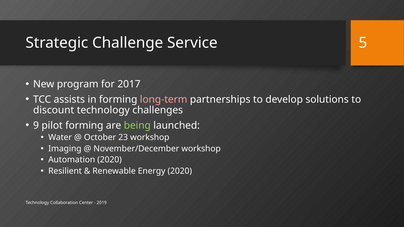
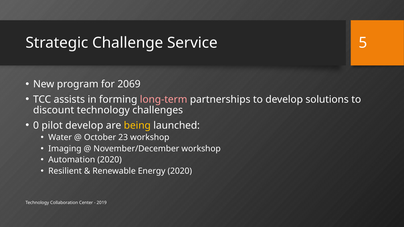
2017: 2017 -> 2069 (129, 84)
9: 9 -> 0 (36, 125)
pilot forming: forming -> develop (84, 125)
being colour: light green -> yellow (137, 125)
